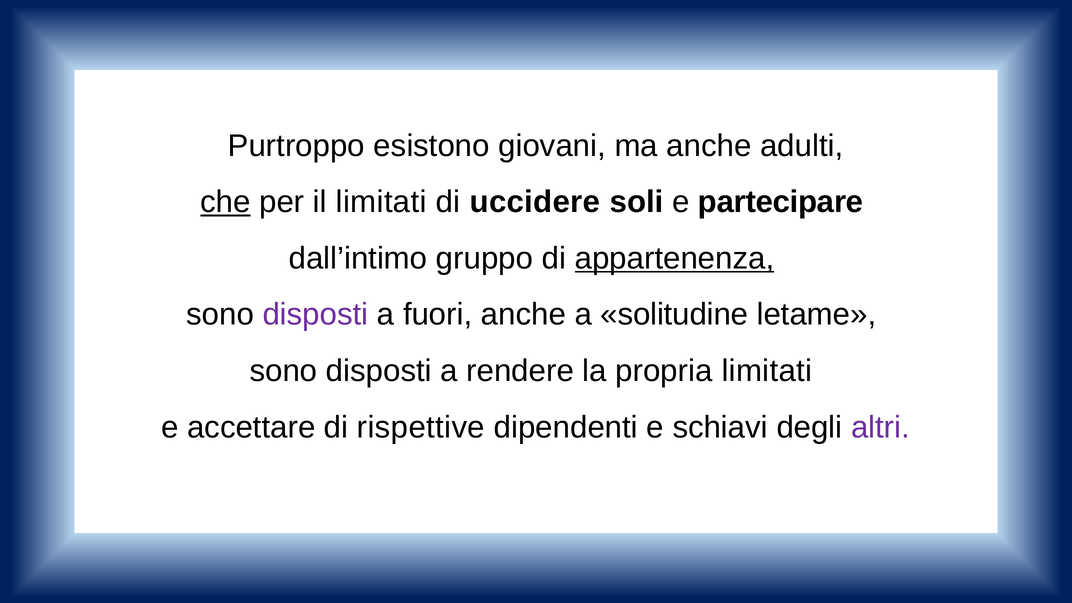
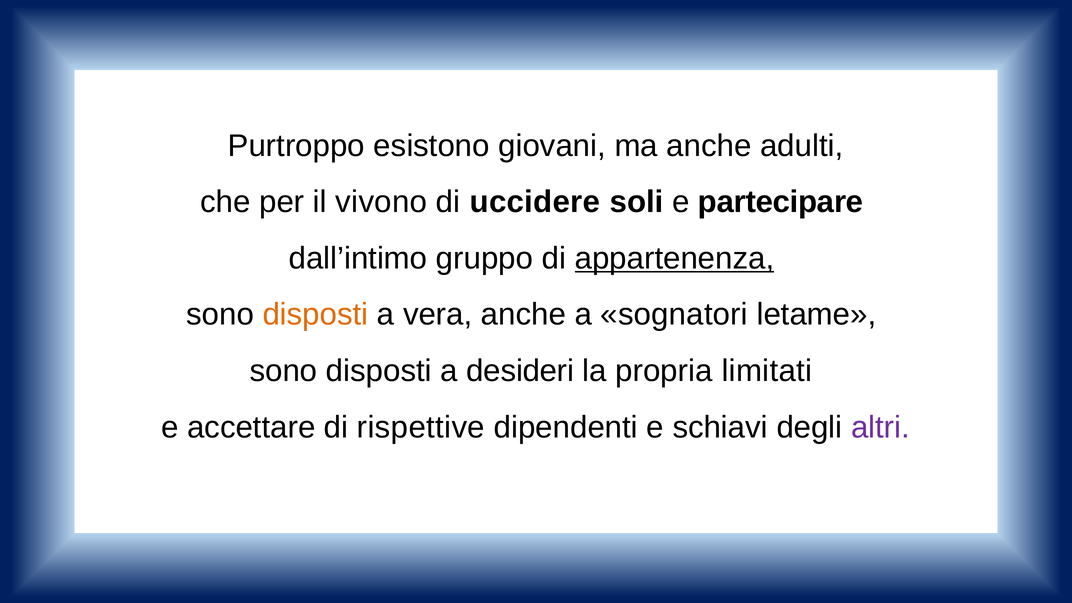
che underline: present -> none (226, 202)
il limitati: limitati -> vivono (381, 202)
disposti colour: purple -> orange (315, 315)
fuori: fuori -> vera (438, 315)
solitudine: solitudine -> sognatori (674, 315)
rendere: rendere -> desideri (520, 371)
